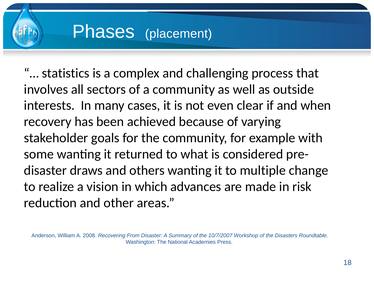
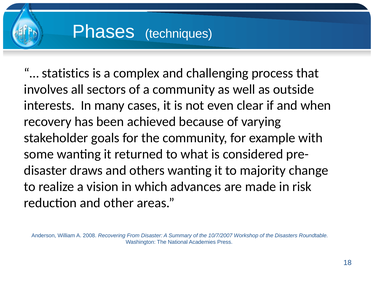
placement: placement -> techniques (179, 34)
multiple: multiple -> majority (263, 170)
